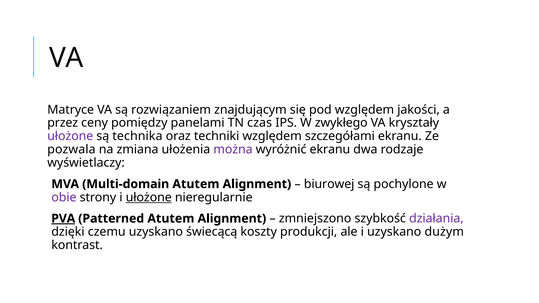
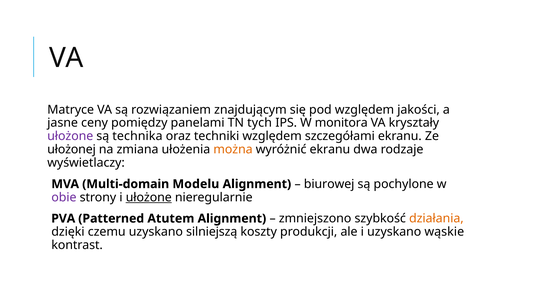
przez: przez -> jasne (63, 123)
czas: czas -> tych (260, 123)
zwykłego: zwykłego -> monitora (341, 123)
pozwala: pozwala -> ułożonej (72, 150)
można colour: purple -> orange (233, 150)
Multi-domain Atutem: Atutem -> Modelu (196, 184)
PVA underline: present -> none (63, 219)
działania colour: purple -> orange (436, 219)
świecącą: świecącą -> silniejszą (212, 232)
dużym: dużym -> wąskie (444, 232)
